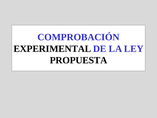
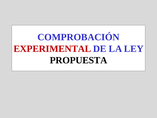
EXPERIMENTAL colour: black -> red (52, 49)
